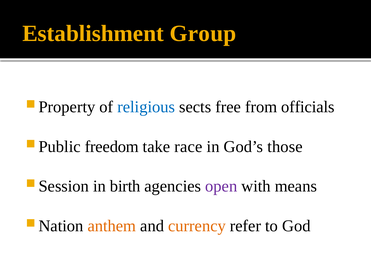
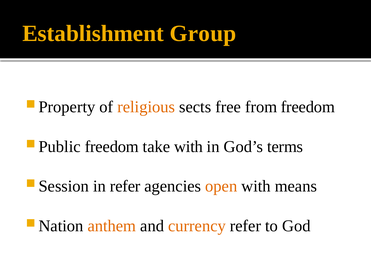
religious colour: blue -> orange (146, 107)
from officials: officials -> freedom (308, 107)
take race: race -> with (189, 146)
those: those -> terms (285, 146)
in birth: birth -> refer (125, 186)
open colour: purple -> orange (221, 186)
